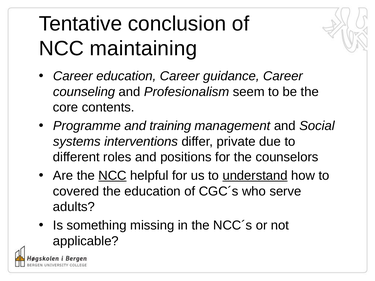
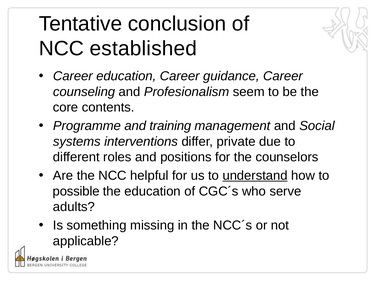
maintaining: maintaining -> established (143, 49)
NCC underline: present -> none (113, 176)
covered: covered -> possible (76, 191)
